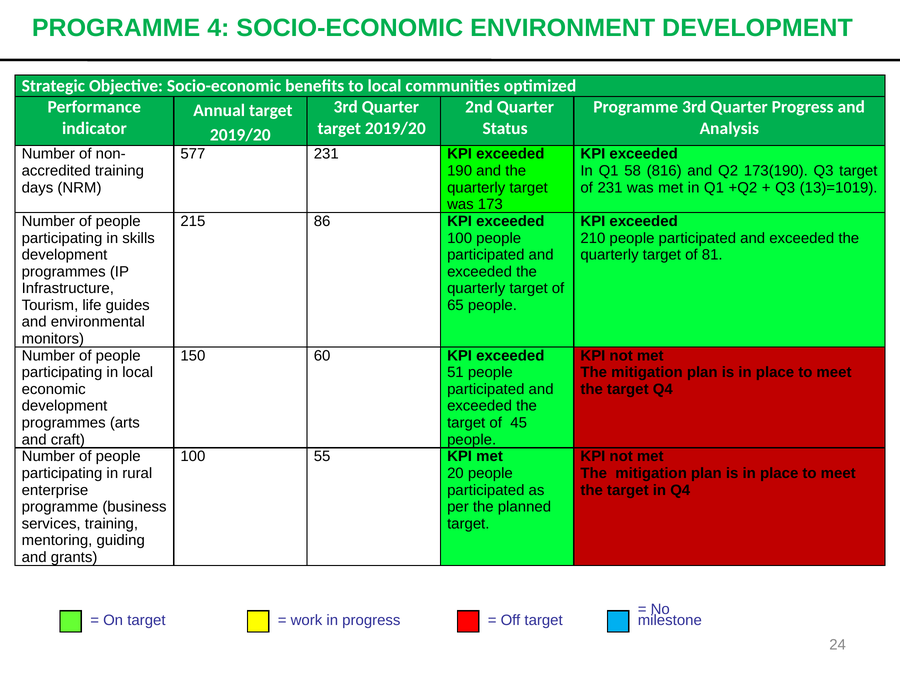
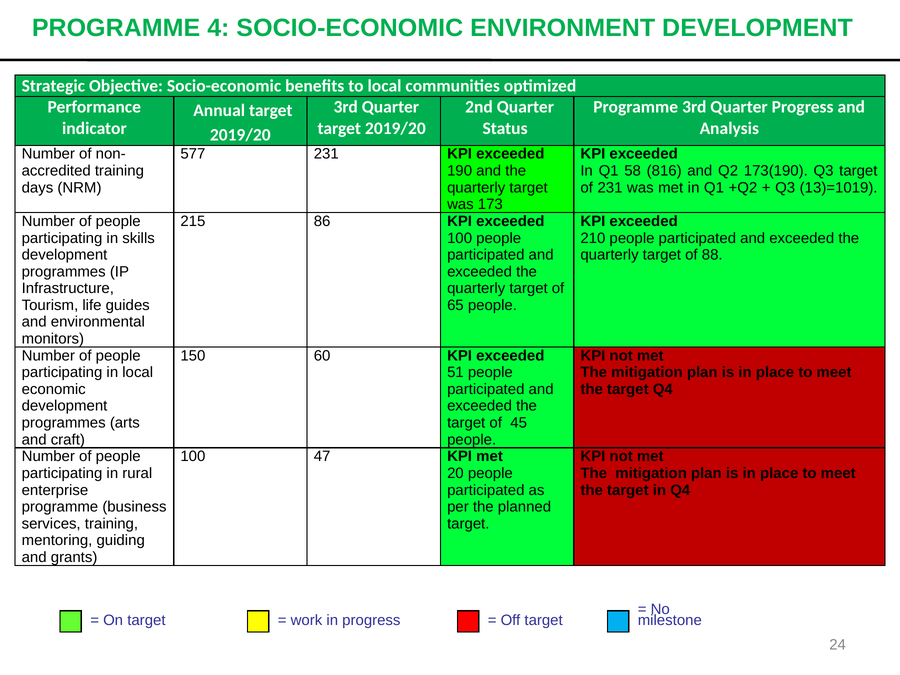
81: 81 -> 88 (712, 255)
55: 55 -> 47 (322, 456)
